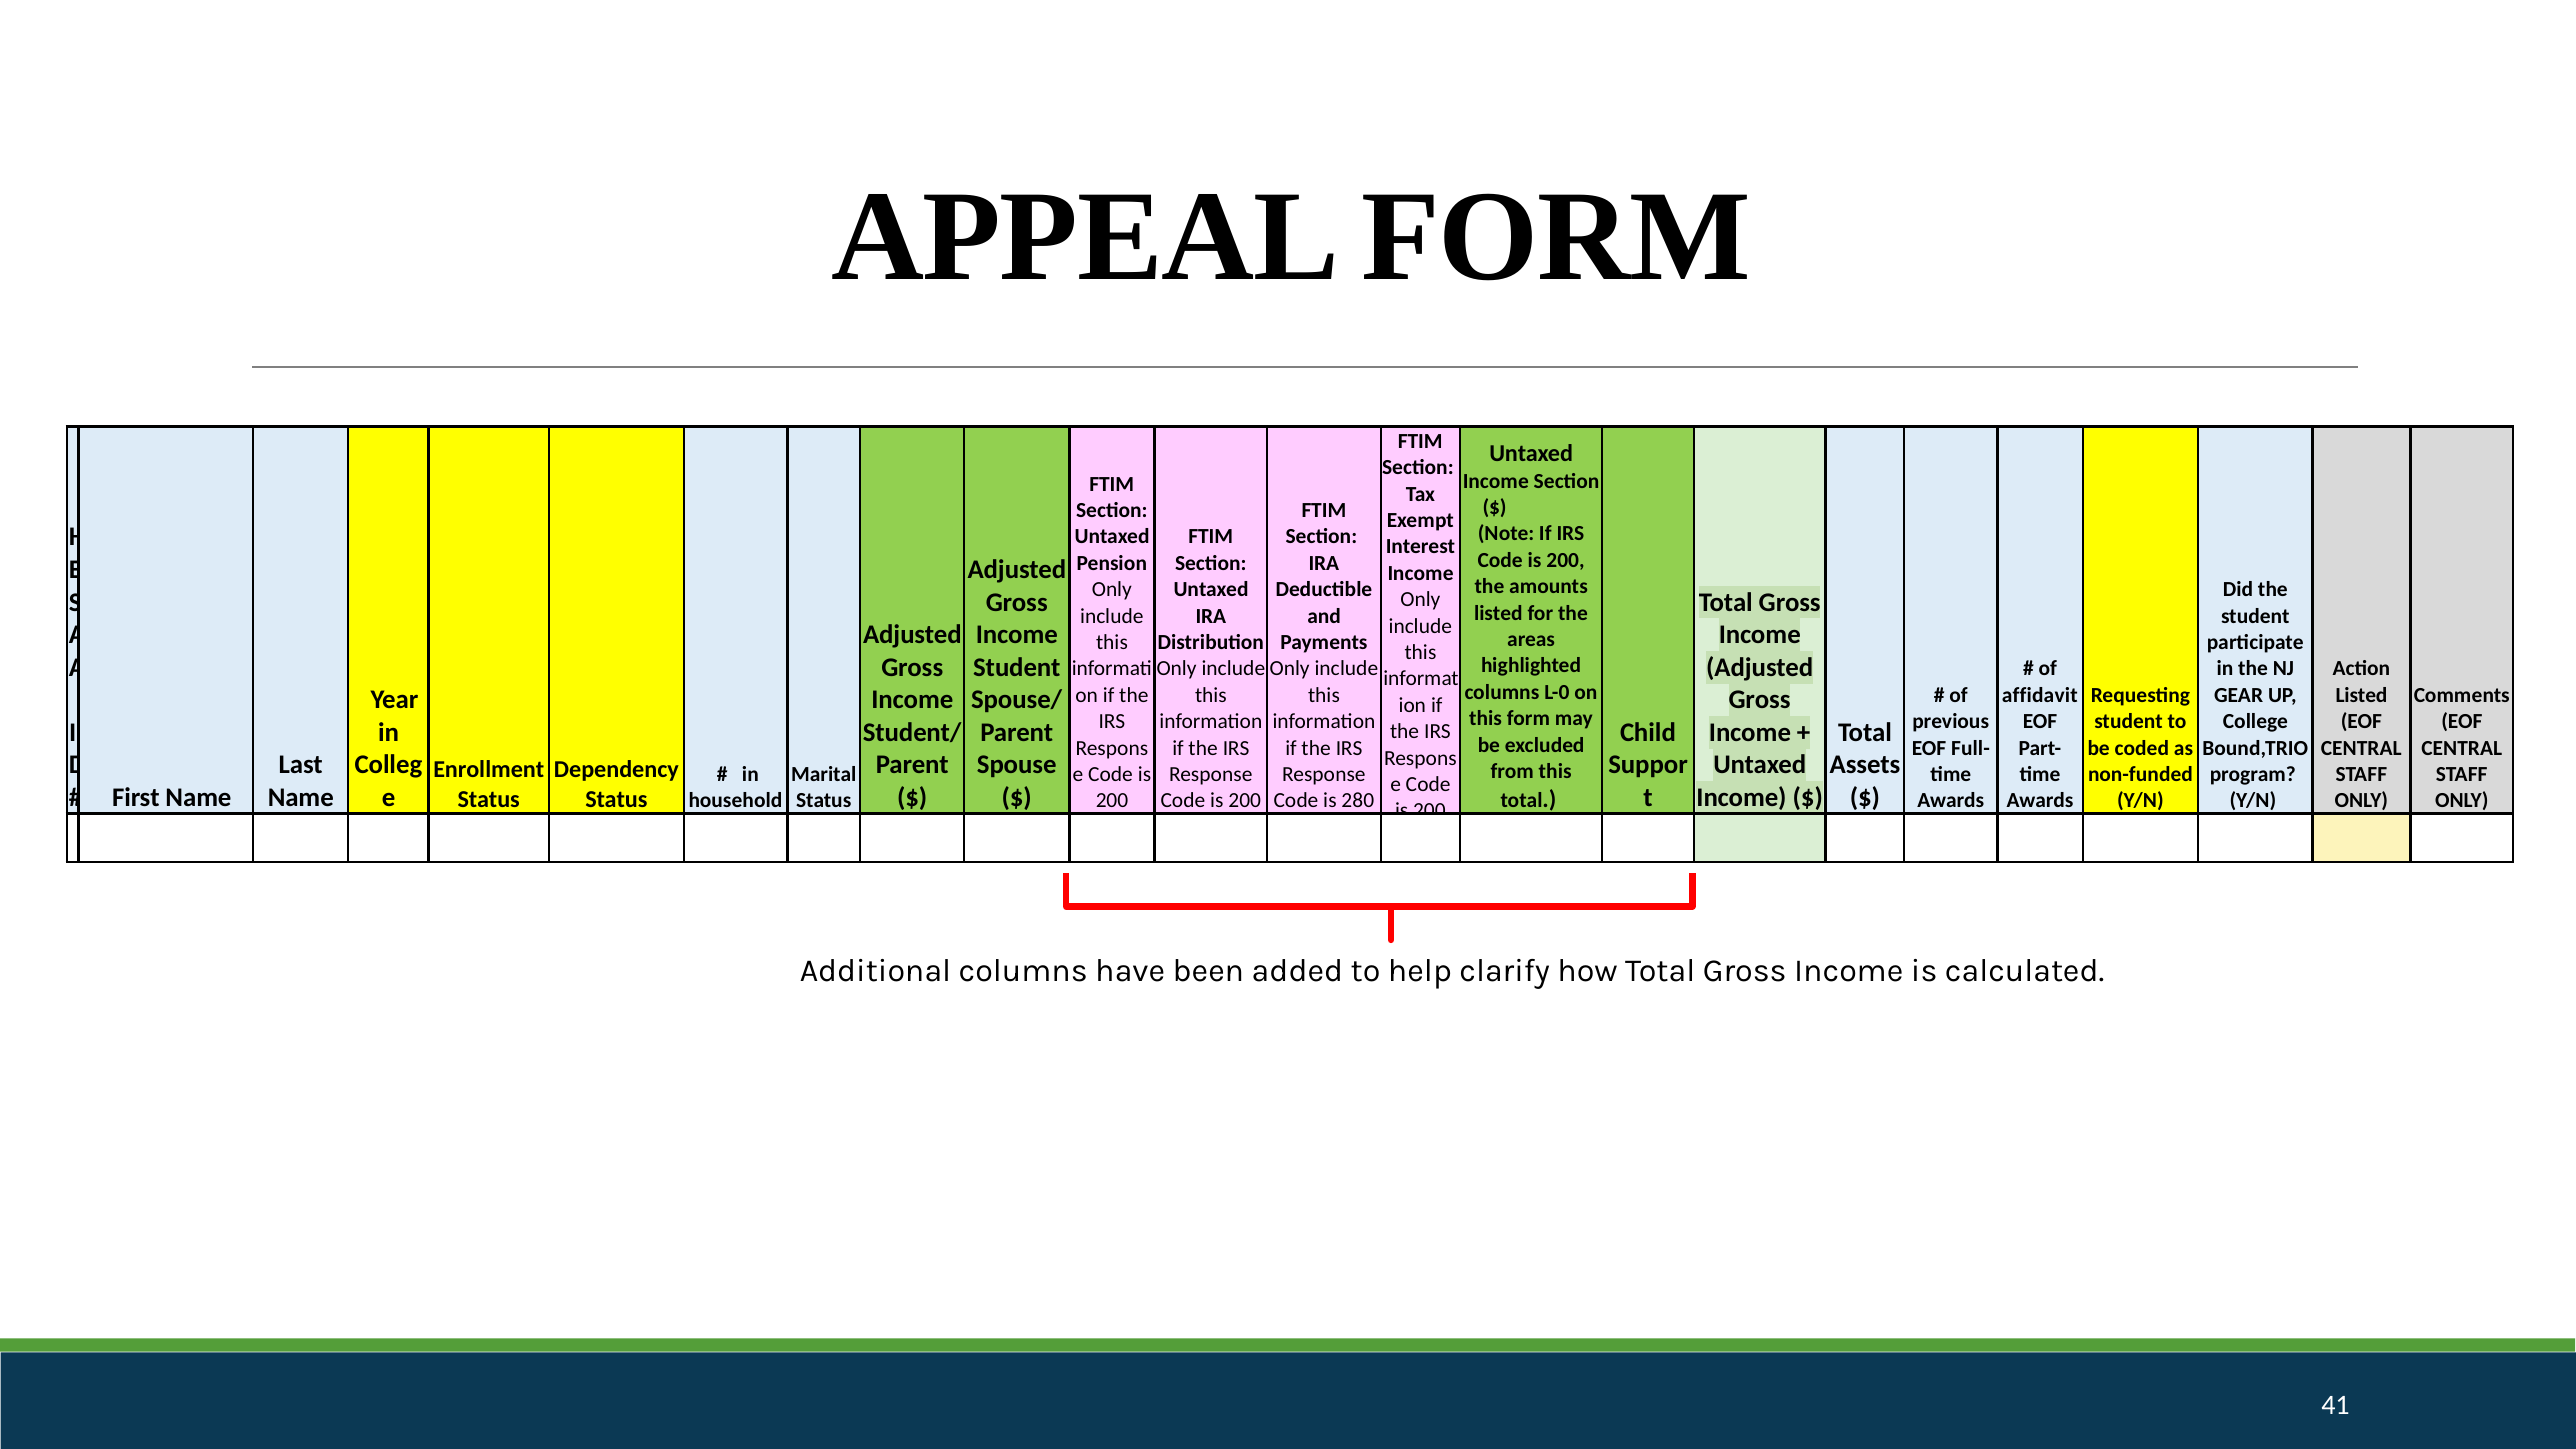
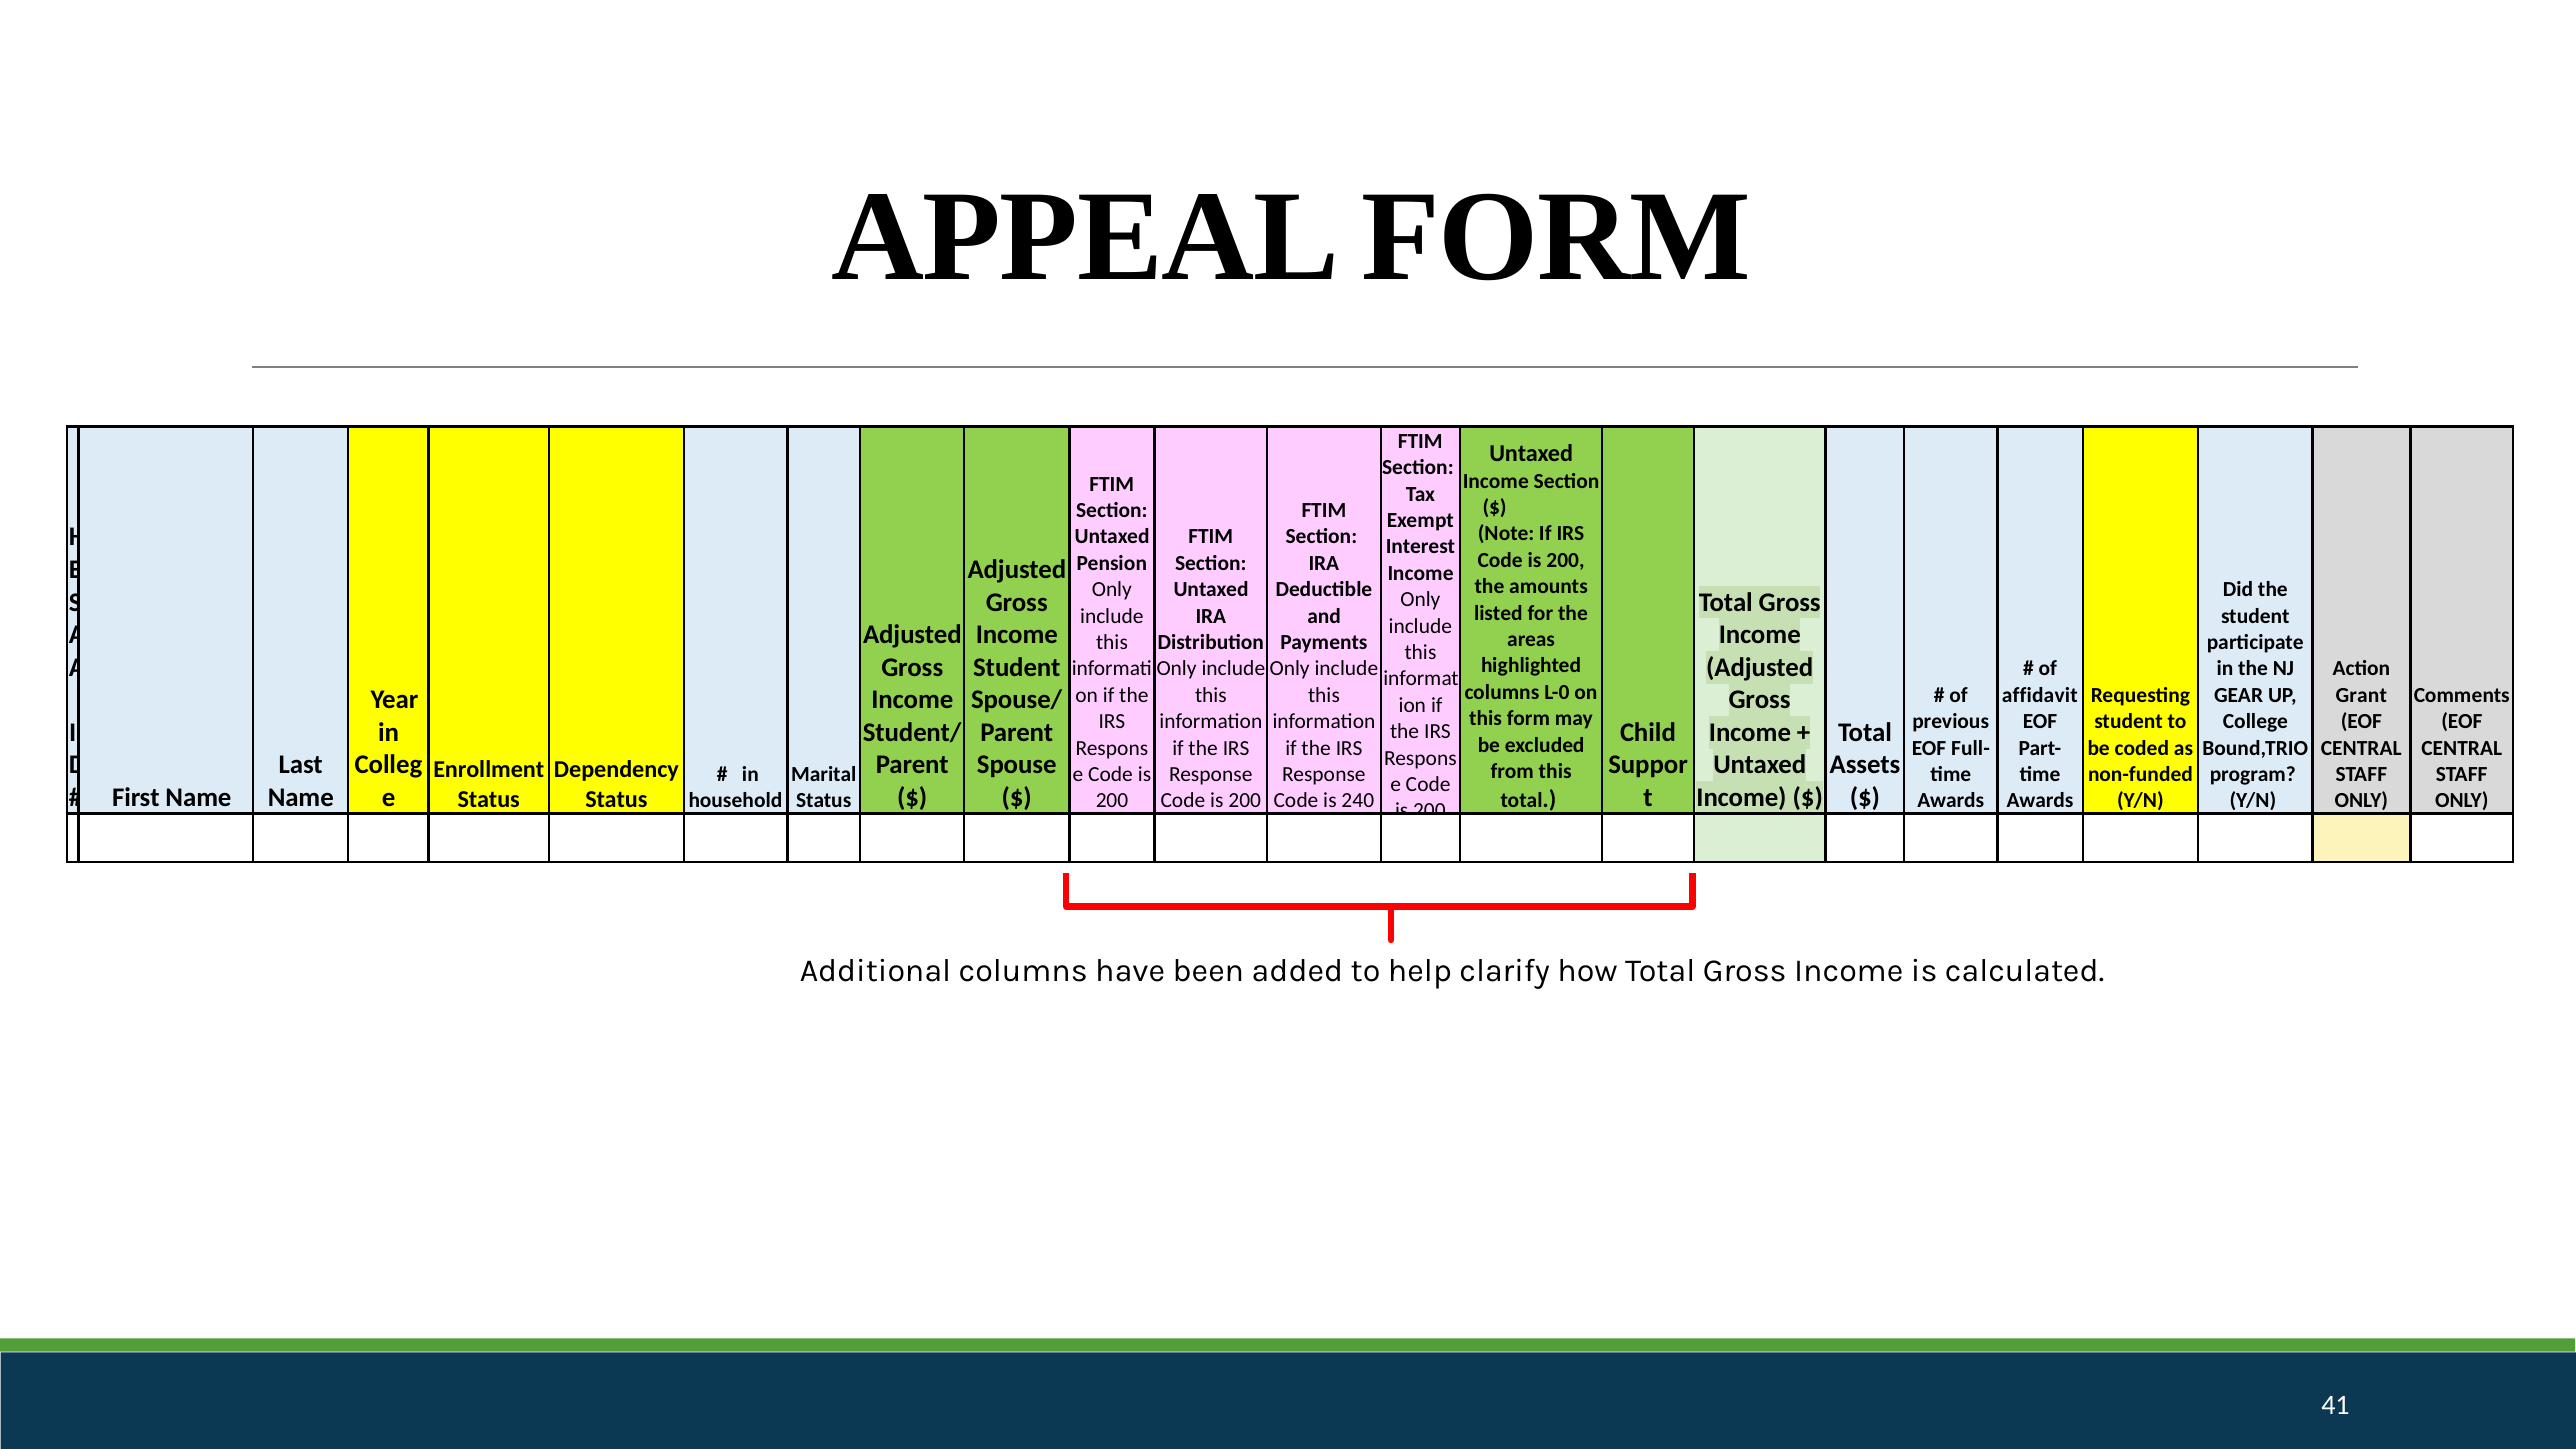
Listed: Listed -> Grant (2361, 695)
280: 280 -> 240 (1358, 801)
